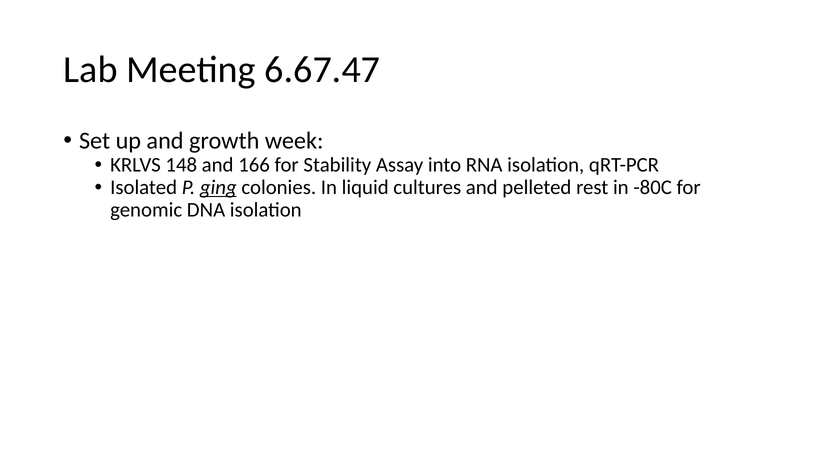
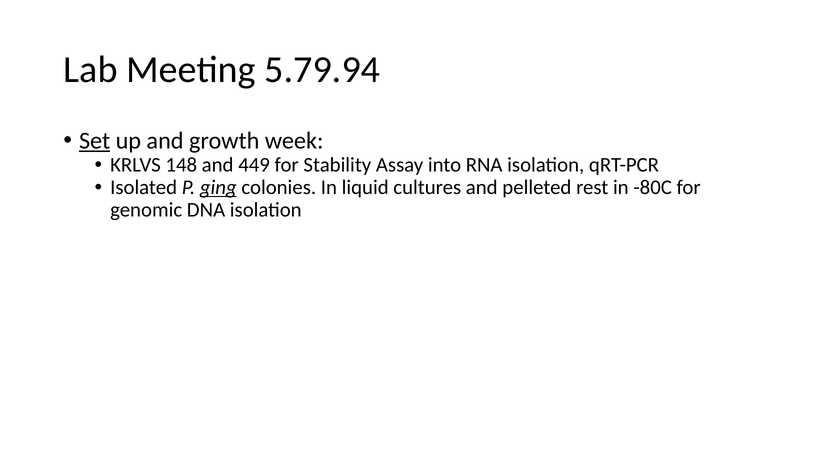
6.67.47: 6.67.47 -> 5.79.94 (322, 70)
Set underline: none -> present (95, 141)
166: 166 -> 449 (254, 165)
